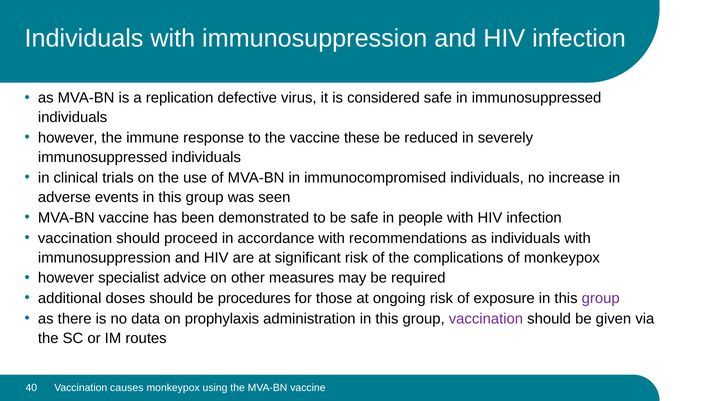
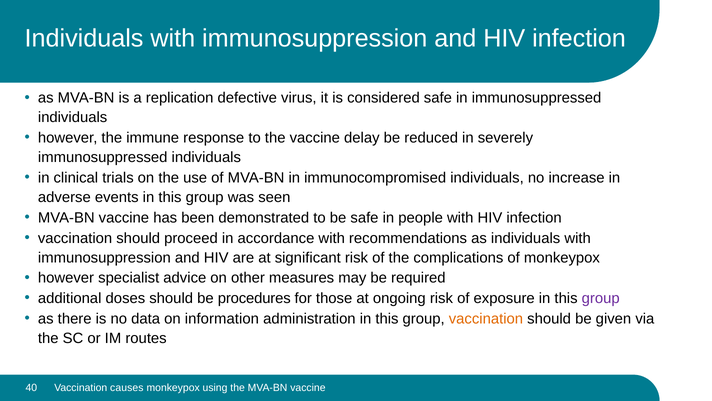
these: these -> delay (362, 138)
prophylaxis: prophylaxis -> information (222, 318)
vaccination colour: purple -> orange (486, 318)
